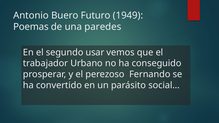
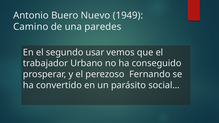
Futuro: Futuro -> Nuevo (96, 15)
Poemas: Poemas -> Camino (31, 27)
